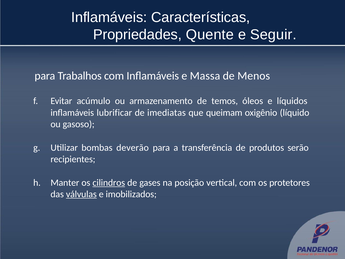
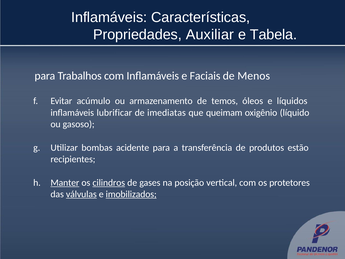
Quente: Quente -> Auxiliar (210, 35)
Seguir: Seguir -> Tabela (273, 35)
Massa: Massa -> Faciais (205, 76)
deverão: deverão -> acidente (133, 147)
serão: serão -> estão (298, 147)
Manter underline: none -> present (65, 183)
imobilizados underline: none -> present (131, 194)
